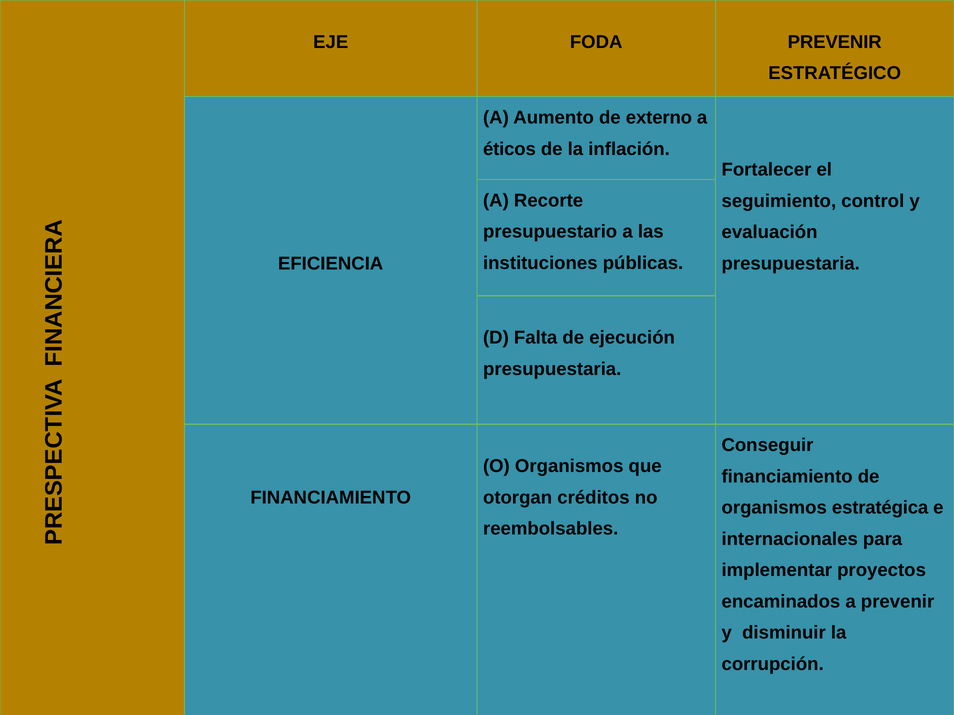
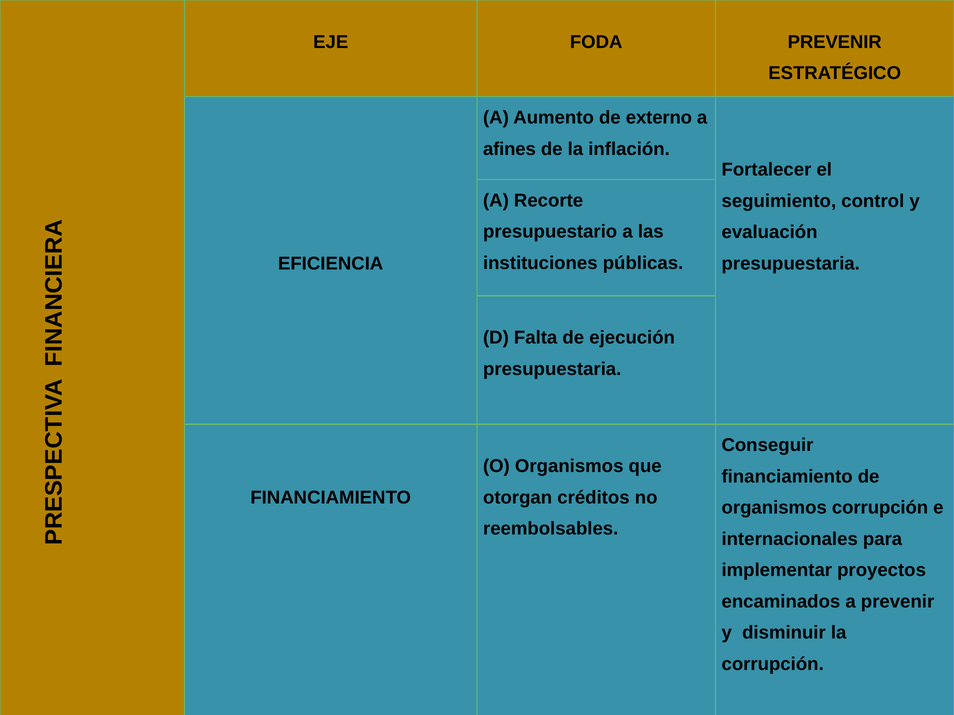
éticos: éticos -> afines (509, 149)
organismos estratégica: estratégica -> corrupción (880, 508)
